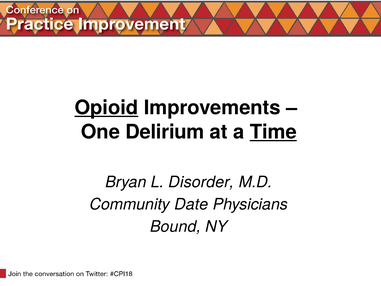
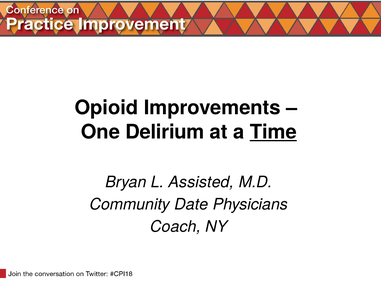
Opioid underline: present -> none (106, 108)
Disorder: Disorder -> Assisted (201, 182)
Bound: Bound -> Coach (175, 226)
